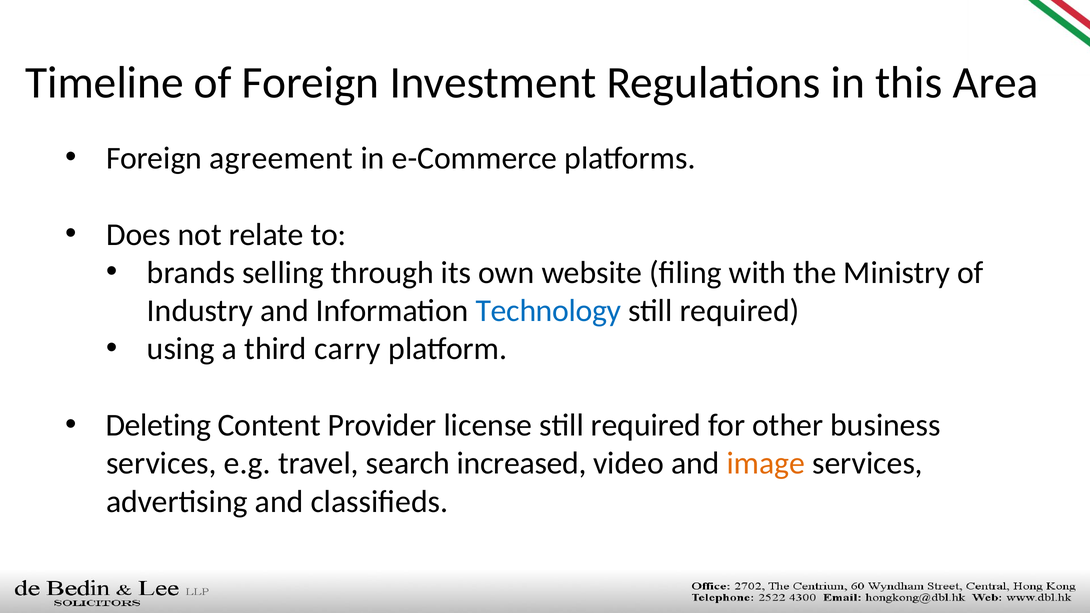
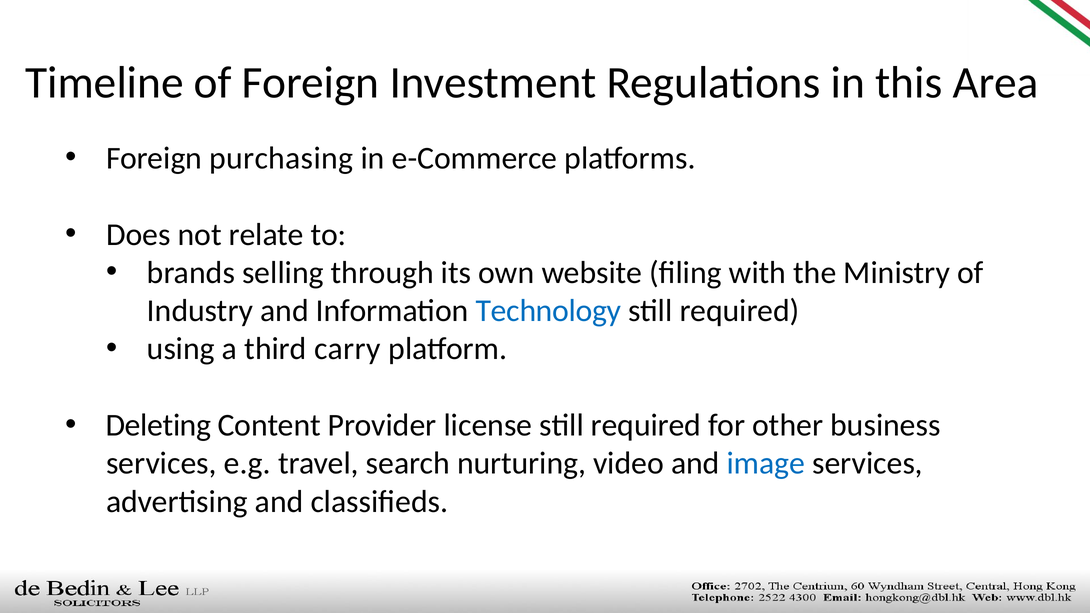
agreement: agreement -> purchasing (281, 158)
increased: increased -> nurturing (522, 464)
image colour: orange -> blue (766, 464)
